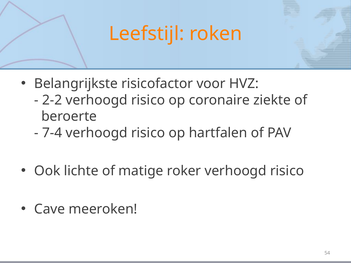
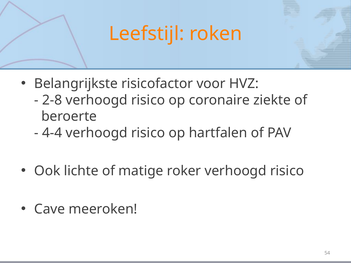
2-2: 2-2 -> 2-8 (52, 100)
7-4: 7-4 -> 4-4 (52, 133)
